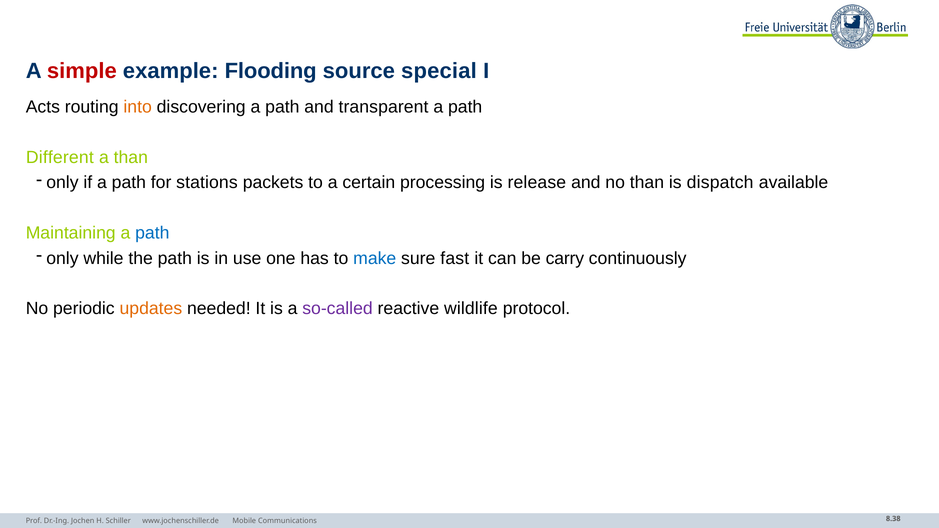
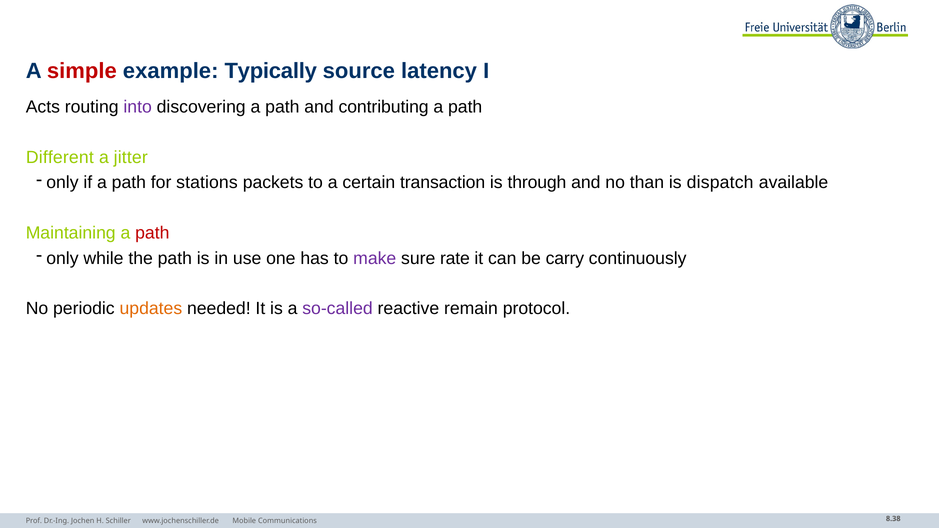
Flooding: Flooding -> Typically (271, 71)
special: special -> latency (439, 71)
into colour: orange -> purple (138, 107)
transparent: transparent -> contributing (384, 107)
a than: than -> jitter (131, 158)
processing: processing -> transaction (443, 183)
release: release -> through (537, 183)
path colour: blue -> red (152, 233)
make colour: blue -> purple (375, 258)
fast: fast -> rate (455, 258)
wildlife: wildlife -> remain (471, 309)
